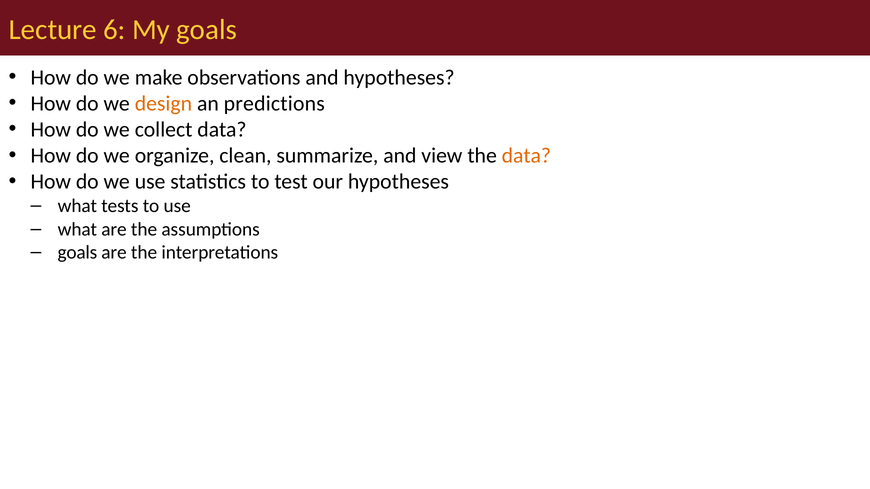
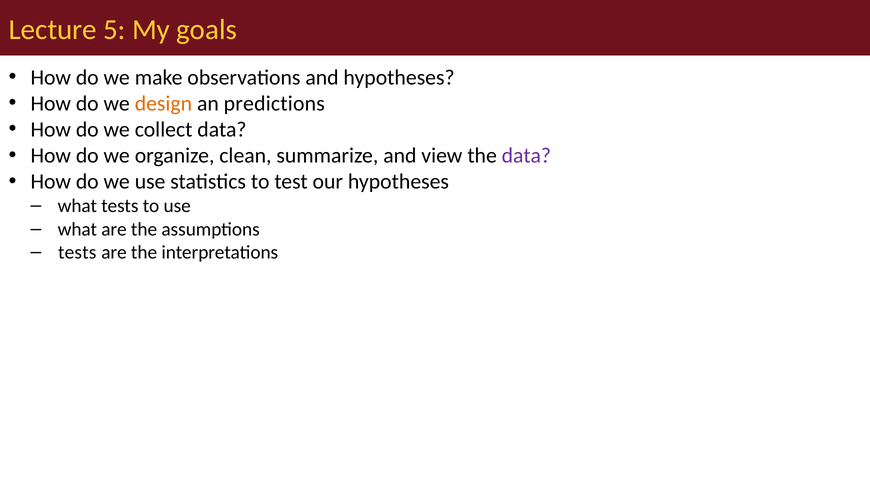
6: 6 -> 5 (114, 30)
data colour: orange -> purple (526, 156)
goals: goals -> tests (77, 253)
